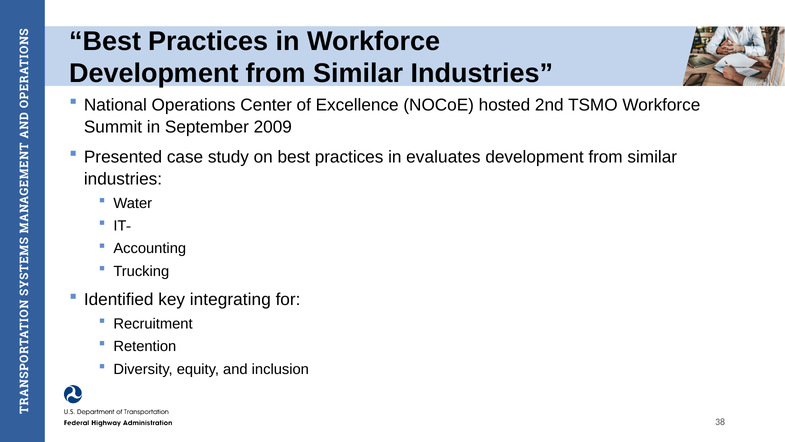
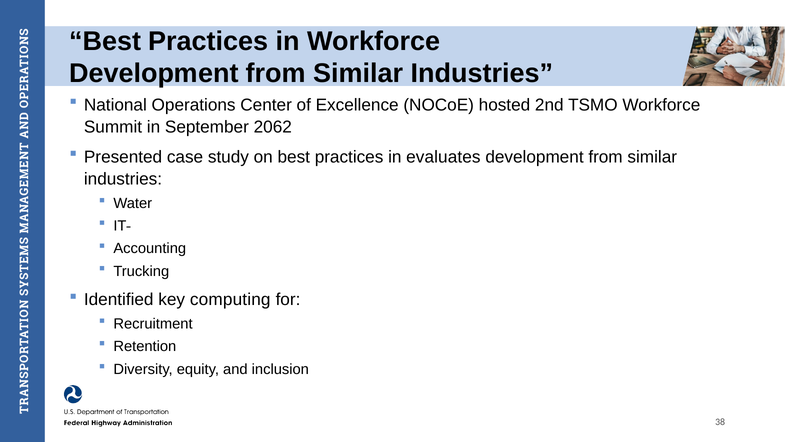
2009: 2009 -> 2062 (273, 127)
integrating: integrating -> computing (230, 299)
